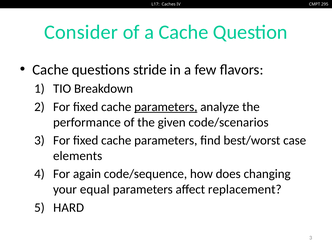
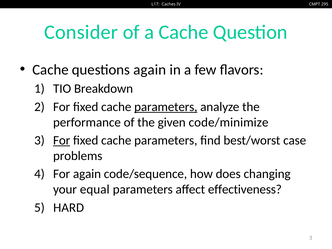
questions stride: stride -> again (150, 70)
code/scenarios: code/scenarios -> code/minimize (229, 122)
For underline: none -> present (62, 140)
elements: elements -> problems (78, 156)
replacement: replacement -> effectiveness (245, 189)
